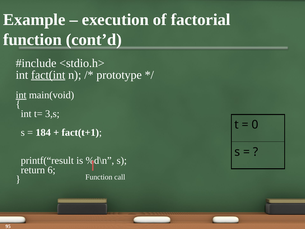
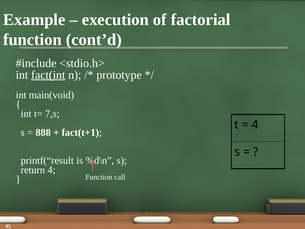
int underline: present -> none (21, 95)
3,s: 3,s -> 7,s (52, 114)
0: 0 -> 4 (255, 125)
184: 184 -> 888 (43, 132)
return 6: 6 -> 4 (52, 170)
